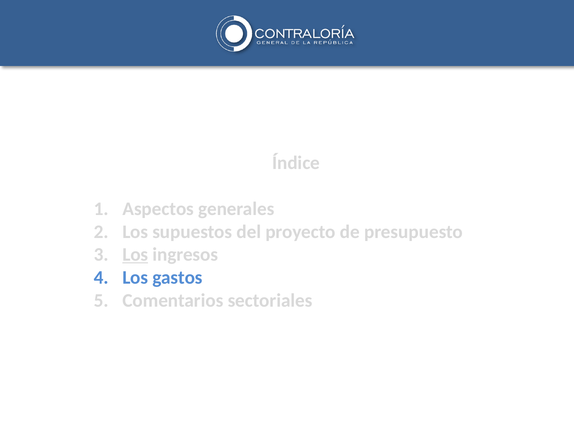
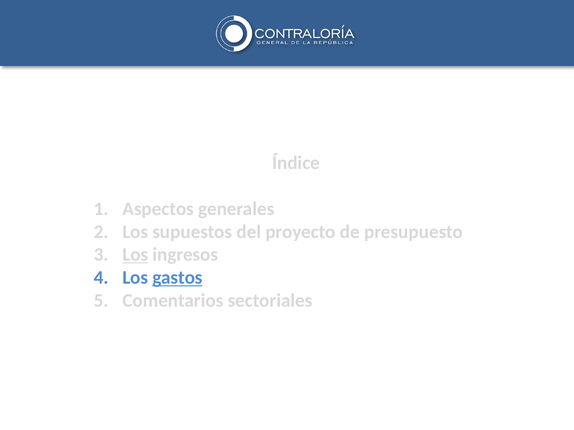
gastos underline: none -> present (177, 278)
